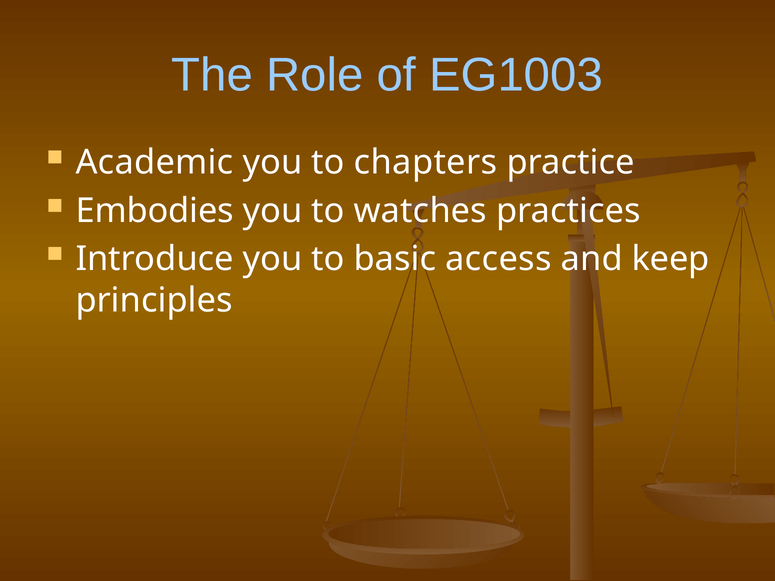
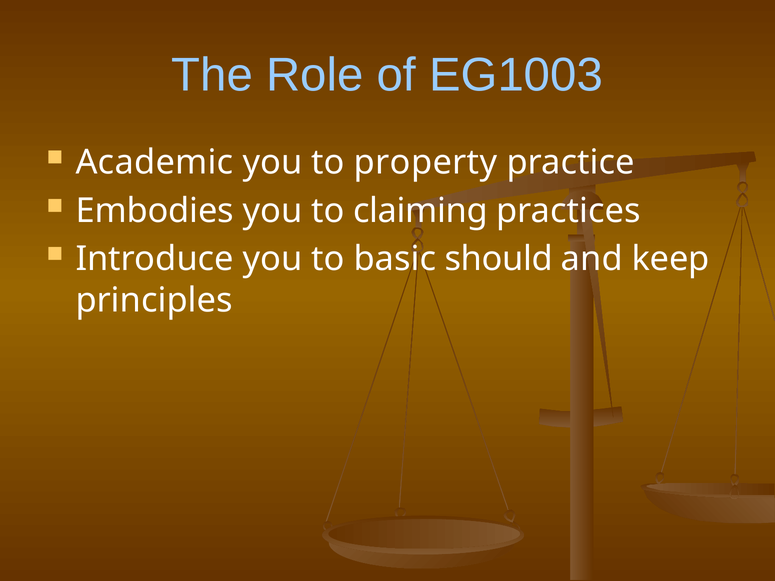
chapters: chapters -> property (425, 163)
watches: watches -> claiming (421, 211)
access: access -> should (499, 259)
